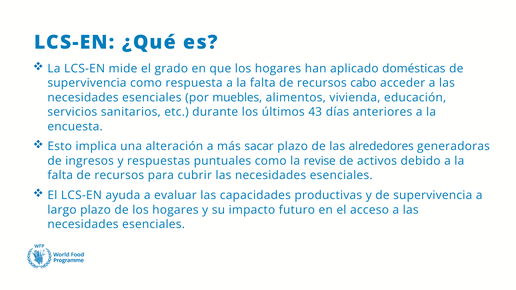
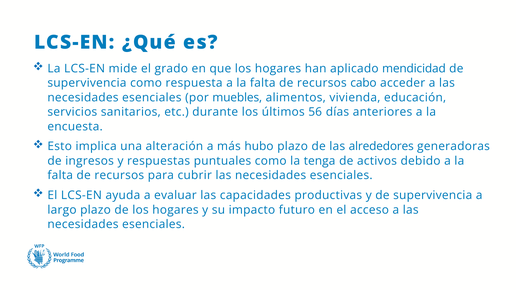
domésticas: domésticas -> mendicidad (414, 69)
43: 43 -> 56 (315, 112)
sacar: sacar -> hubo (259, 147)
revise: revise -> tenga (320, 161)
